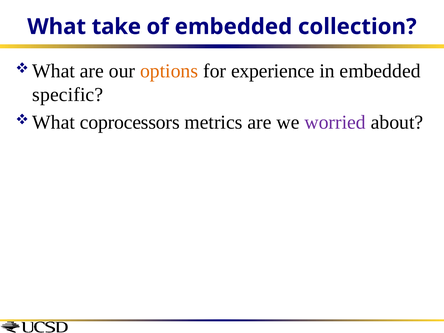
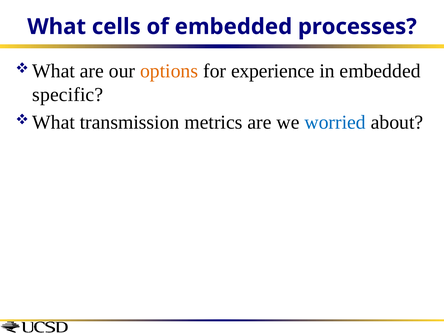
take: take -> cells (116, 27)
collection: collection -> processes (357, 27)
coprocessors: coprocessors -> transmission (130, 122)
worried colour: purple -> blue (335, 122)
